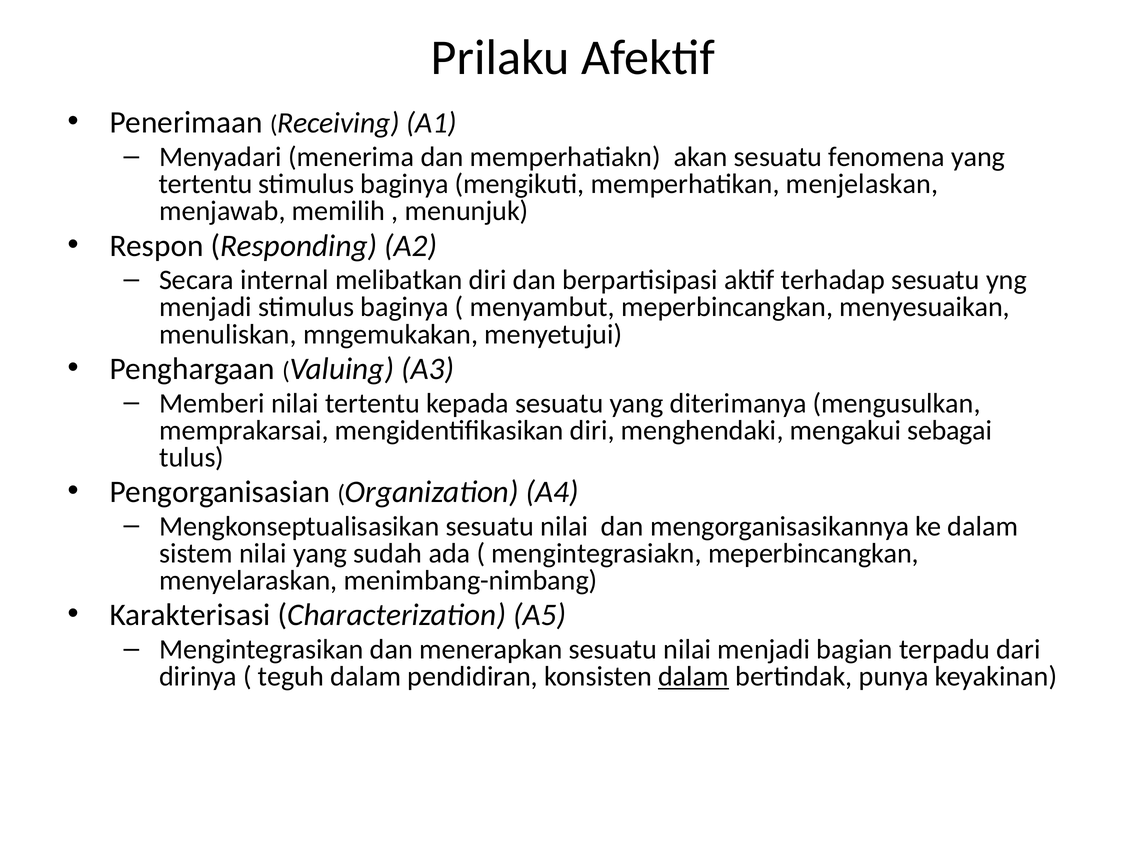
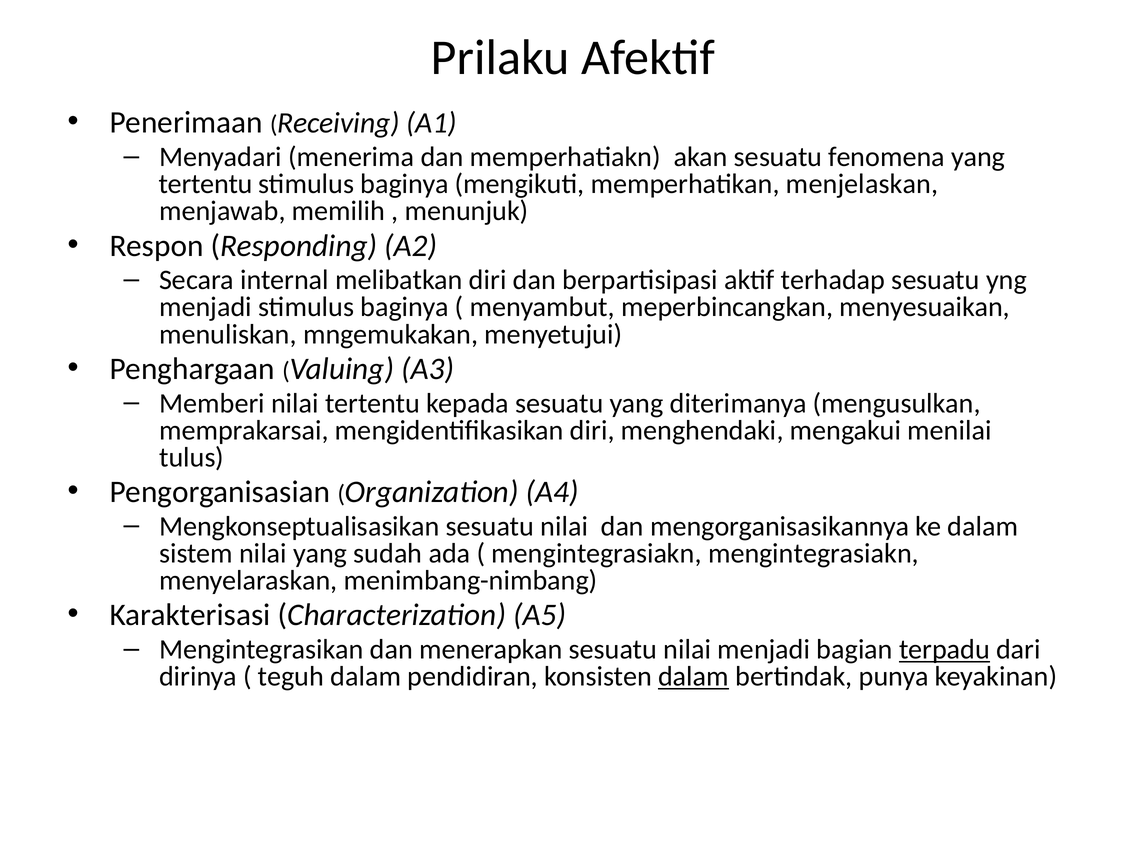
sebagai: sebagai -> menilai (950, 430)
mengintegrasiakn meperbincangkan: meperbincangkan -> mengintegrasiakn (813, 554)
terpadu underline: none -> present (945, 650)
